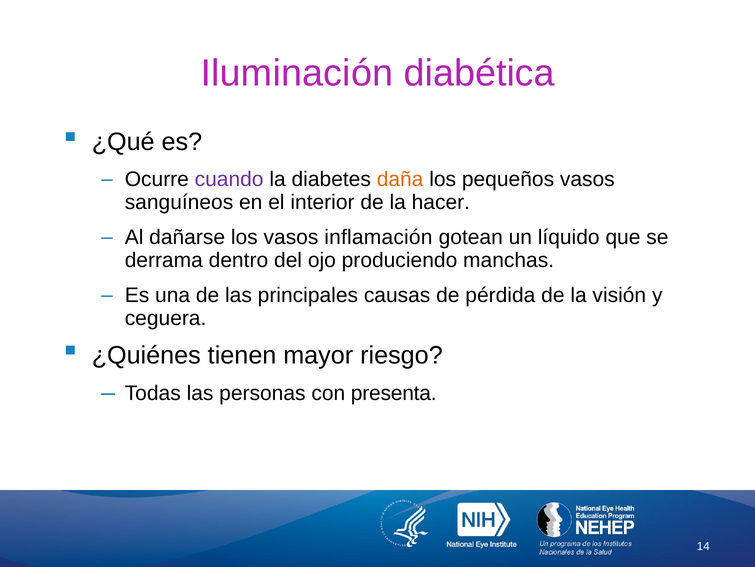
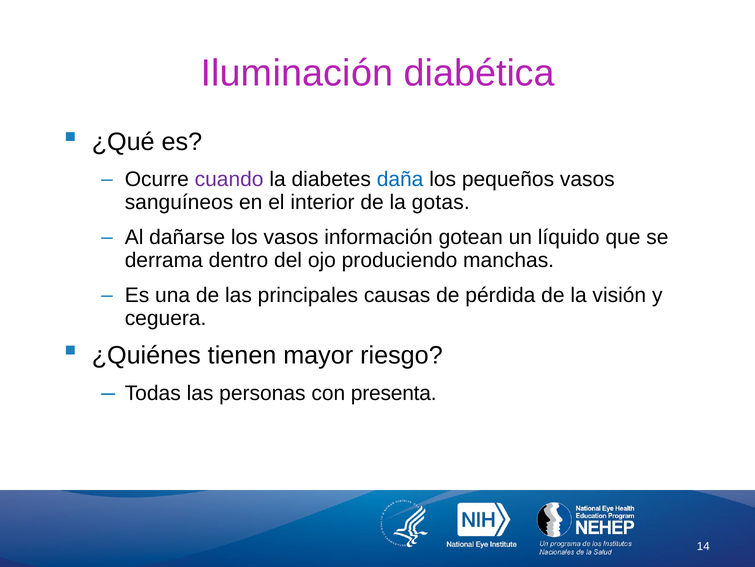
daña colour: orange -> blue (400, 179)
hacer: hacer -> gotas (441, 202)
inflamación: inflamación -> información (379, 237)
